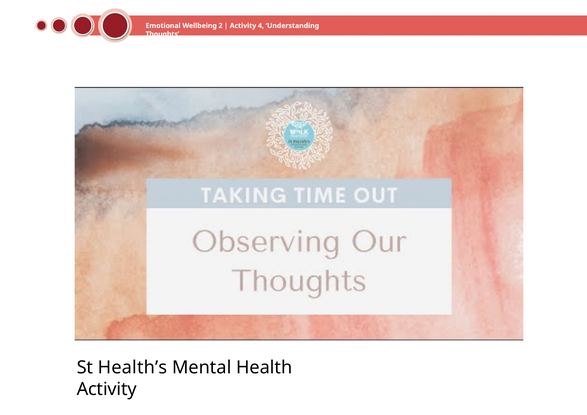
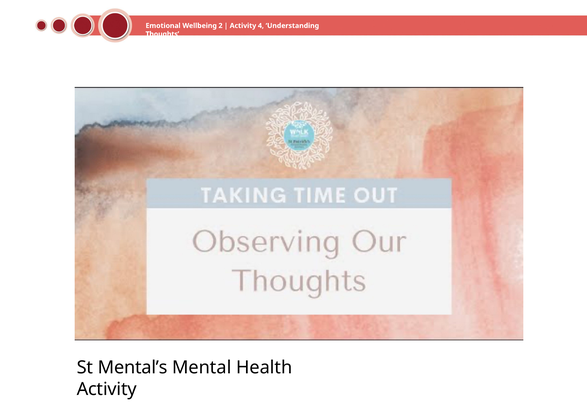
Health’s: Health’s -> Mental’s (133, 368)
